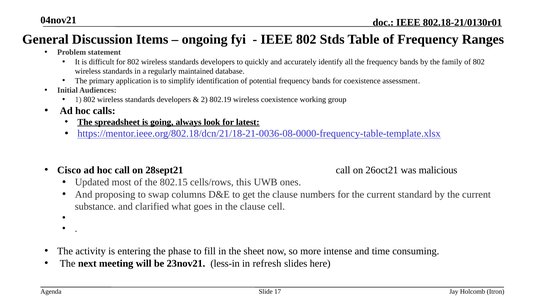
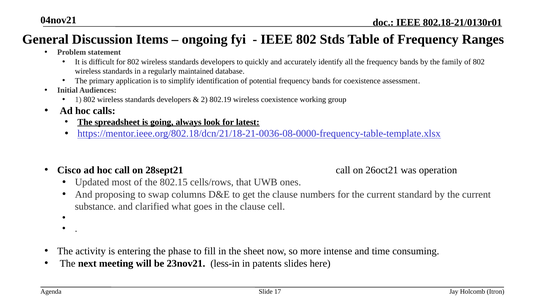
malicious: malicious -> operation (438, 170)
this: this -> that (244, 182)
refresh: refresh -> patents (267, 263)
